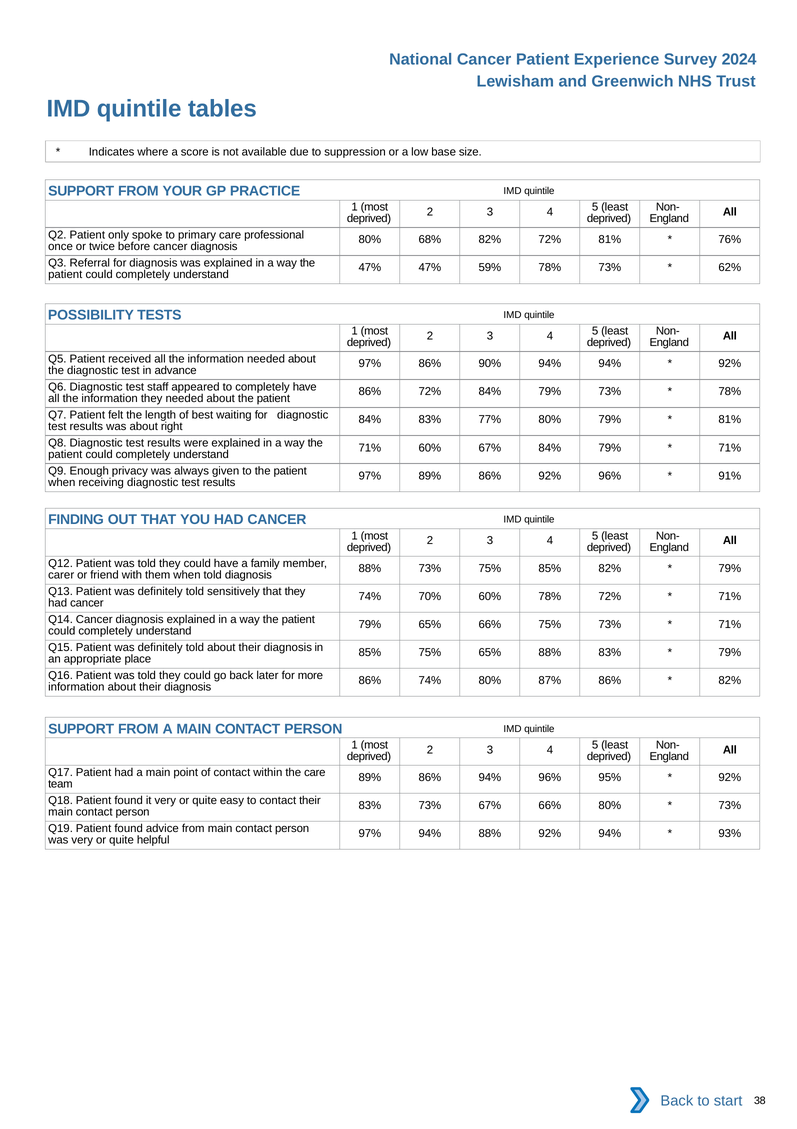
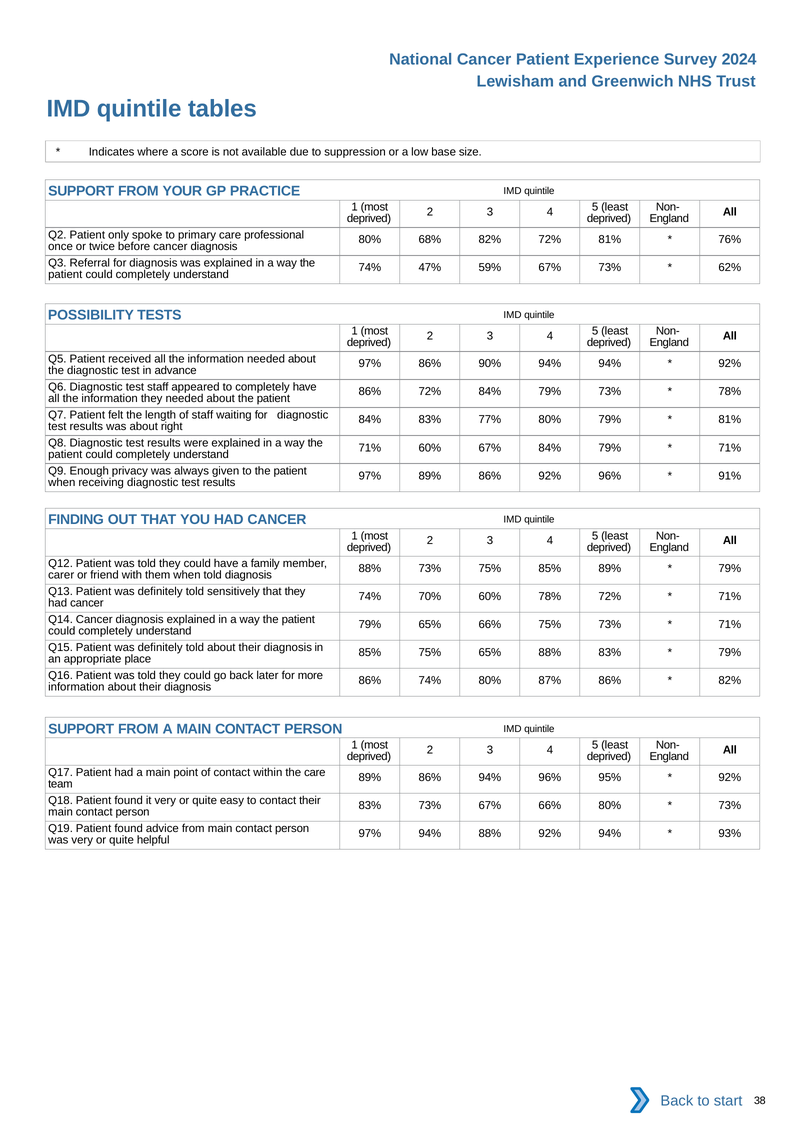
47%: 47% -> 74% (370, 267)
59% 78%: 78% -> 67% (550, 267)
of best: best -> staff (202, 414)
85% 82%: 82% -> 89% (610, 568)
